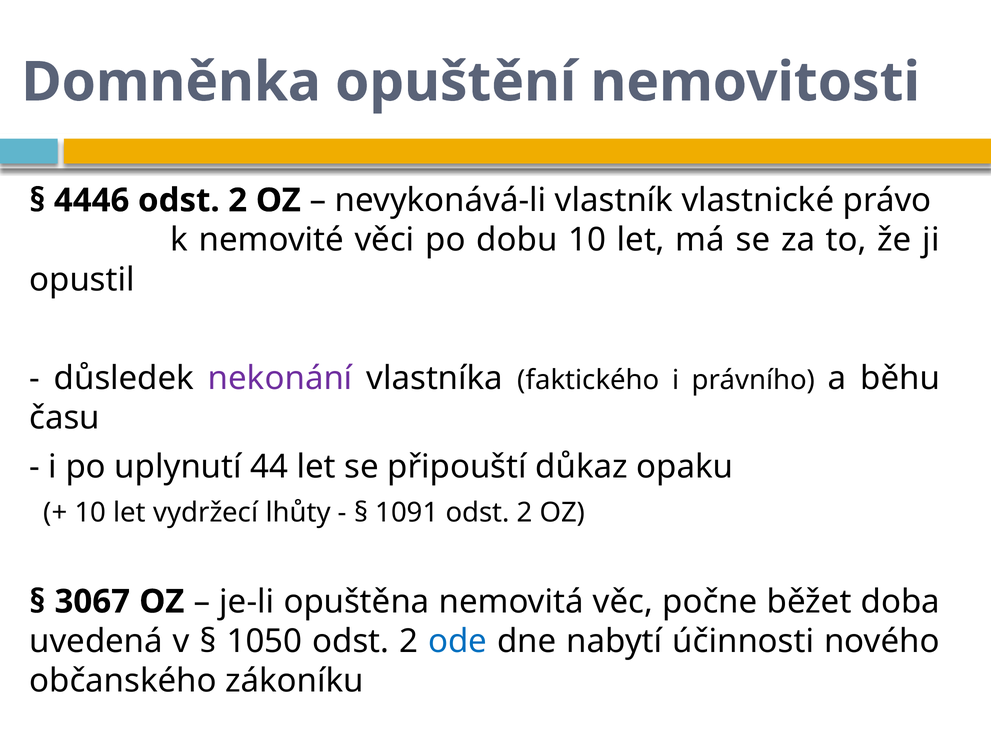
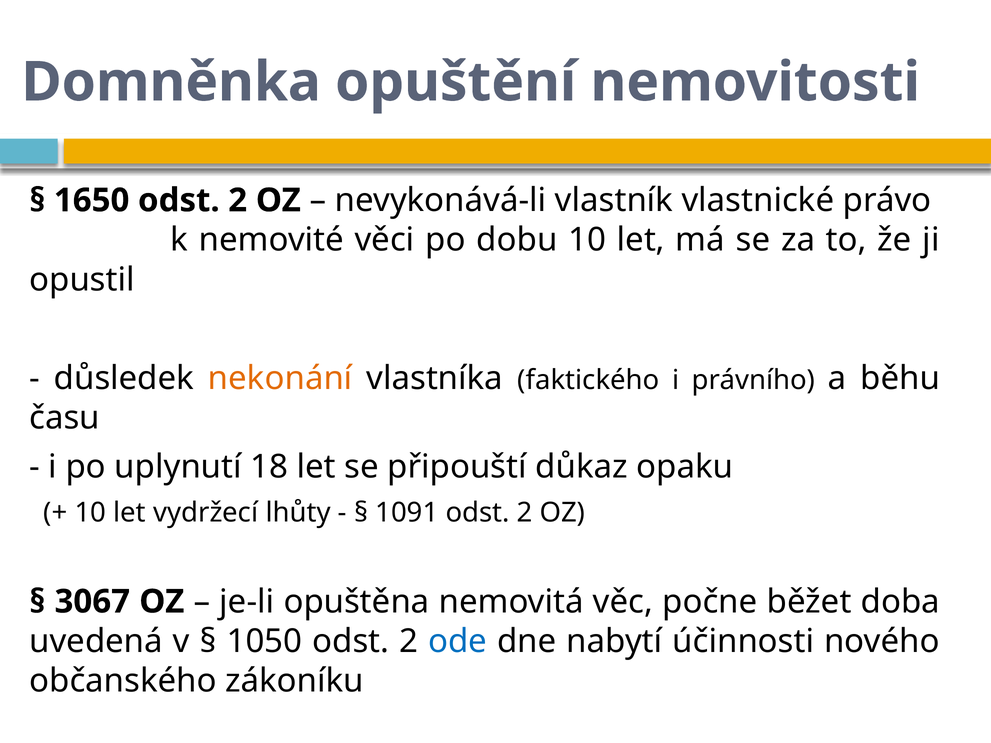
4446: 4446 -> 1650 (92, 200)
nekonání colour: purple -> orange (280, 378)
44: 44 -> 18 (269, 467)
